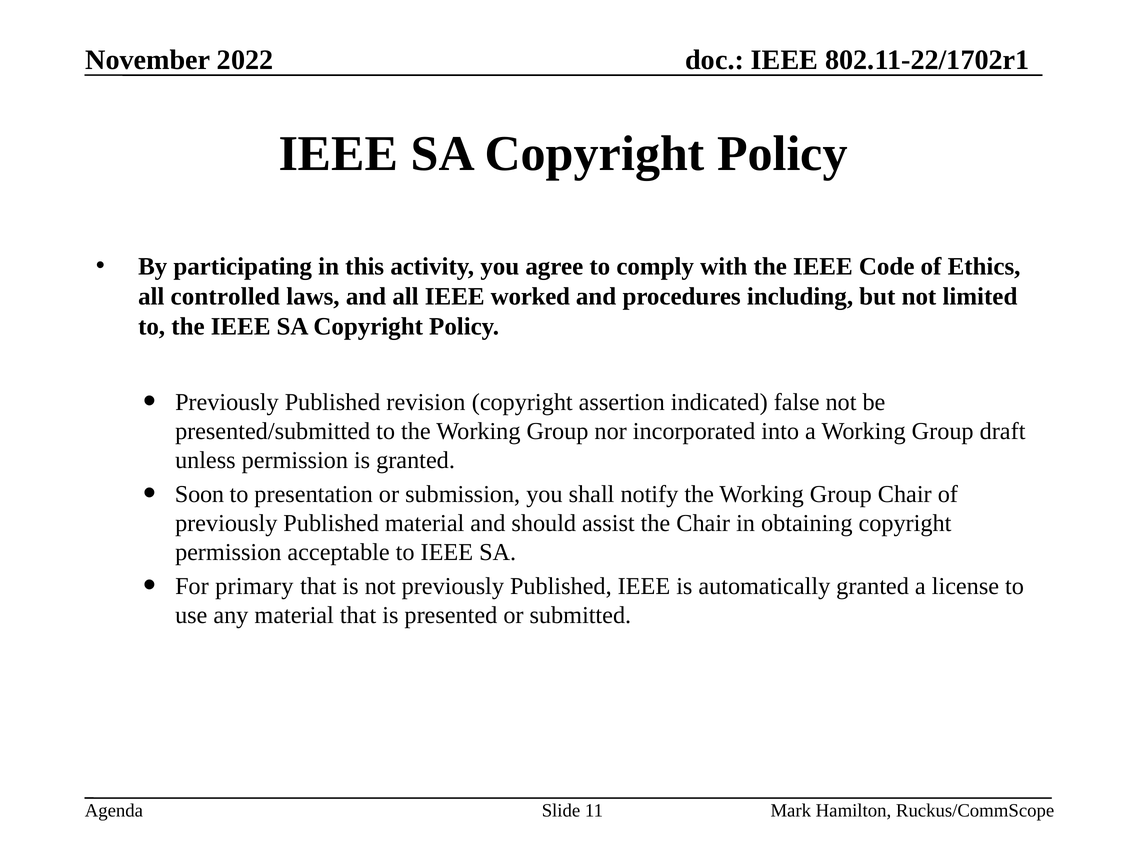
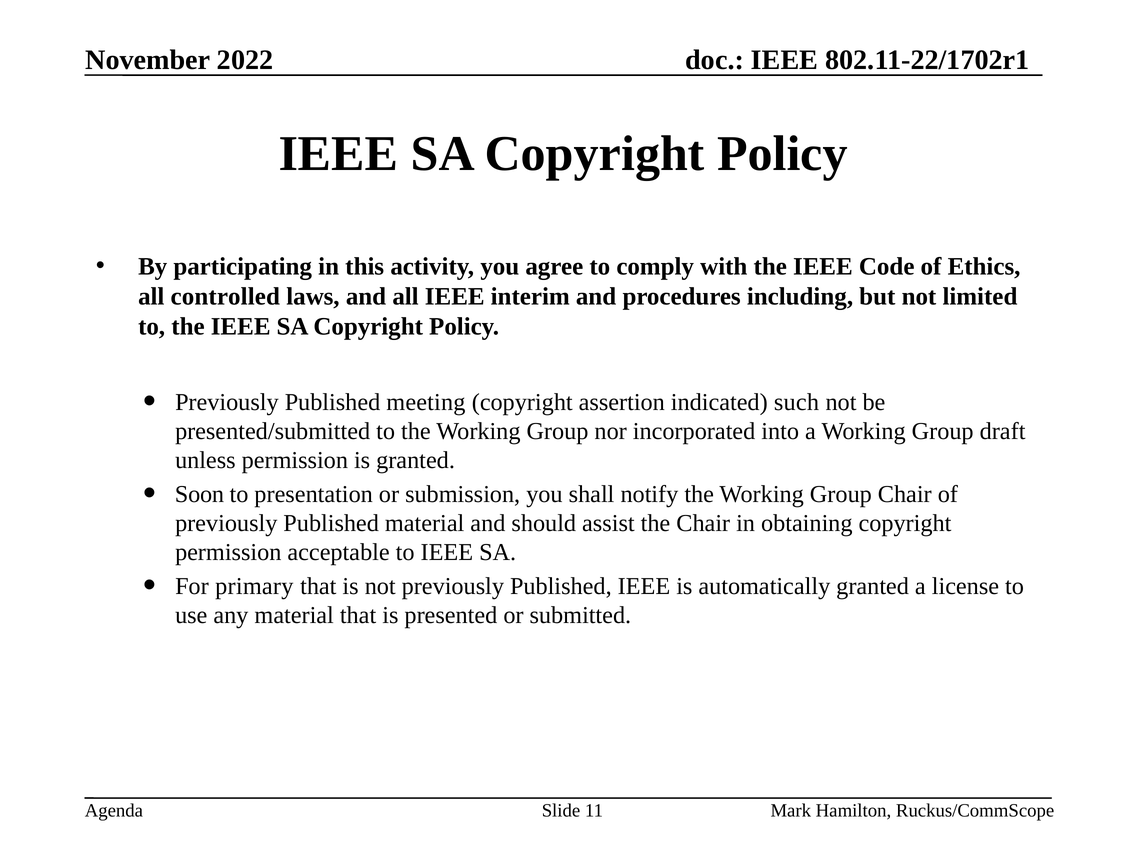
worked: worked -> interim (530, 297)
revision: revision -> meeting (426, 402)
false: false -> such (797, 402)
